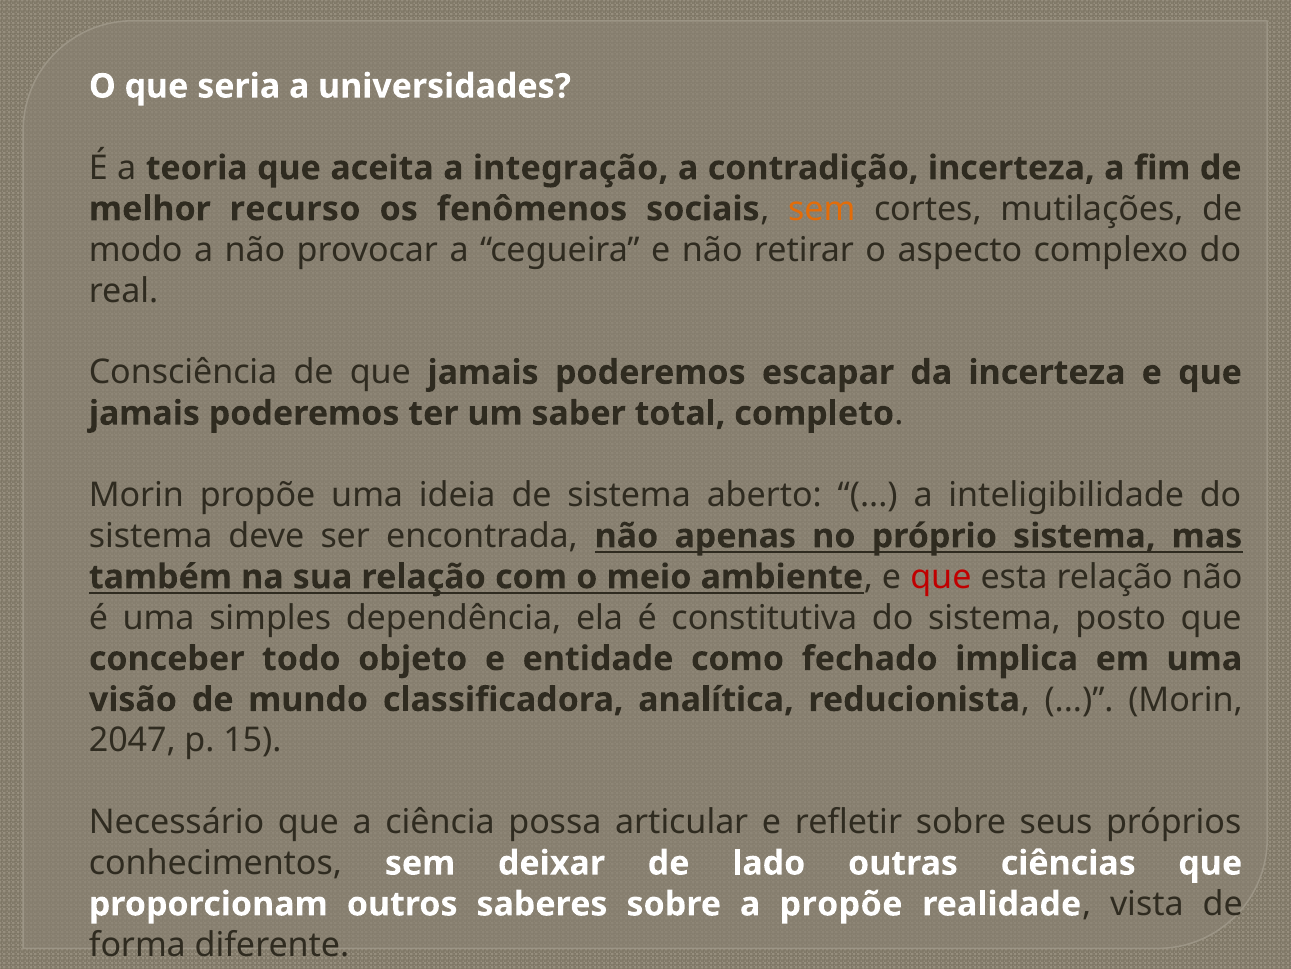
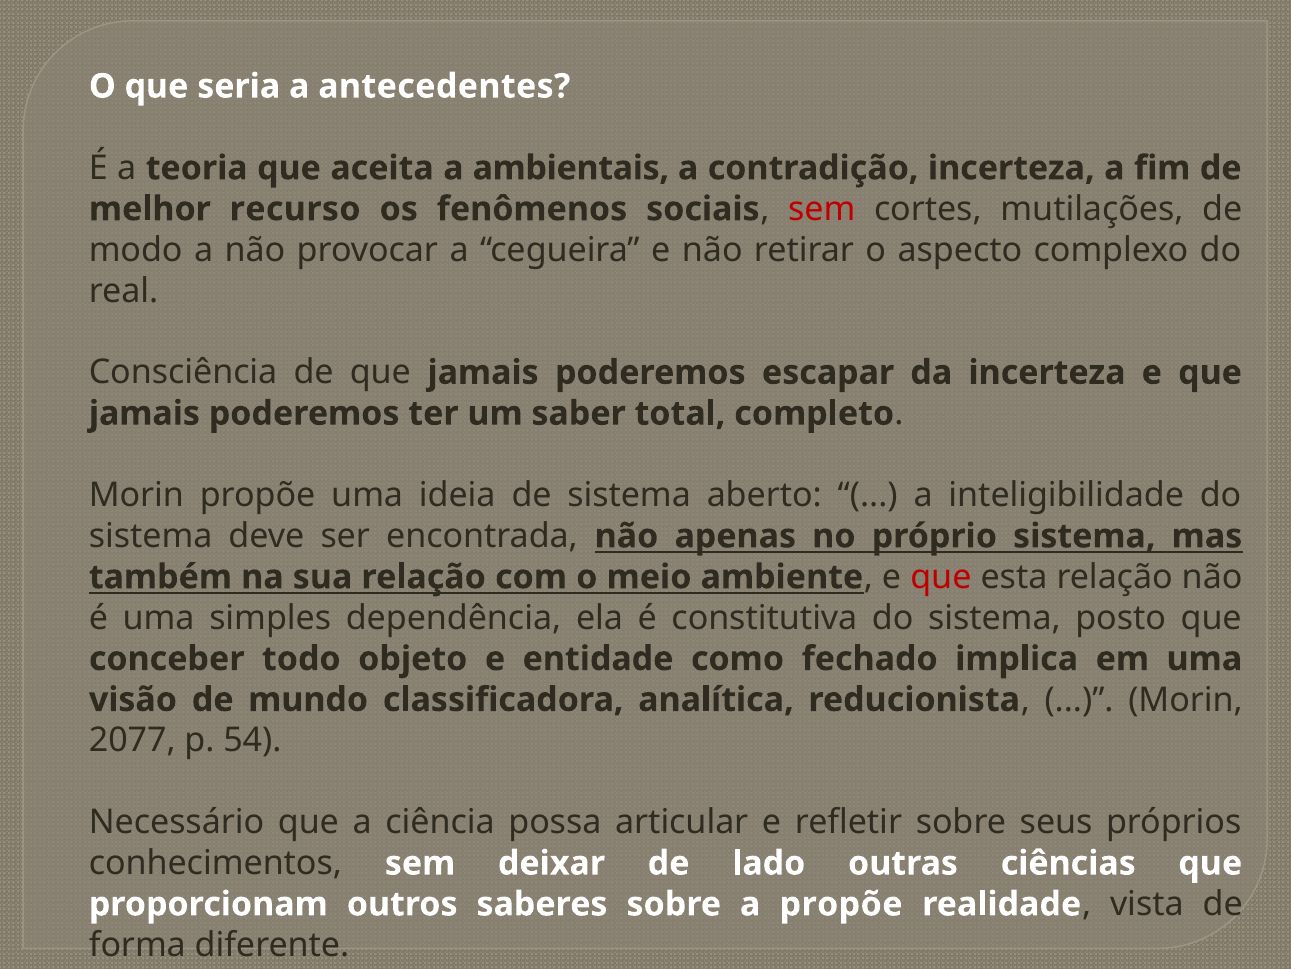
universidades: universidades -> antecedentes (444, 86)
integração: integração -> ambientais (571, 168)
sem colour: orange -> red (822, 209)
2047: 2047 -> 2077 (132, 740)
15: 15 -> 54 (252, 740)
